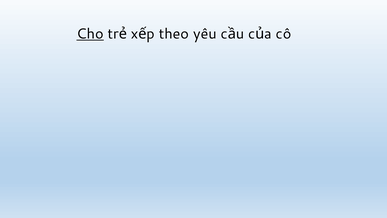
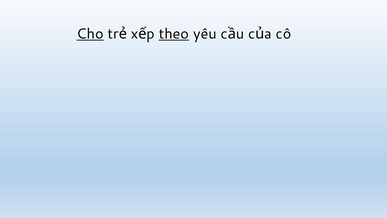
theo underline: none -> present (174, 34)
